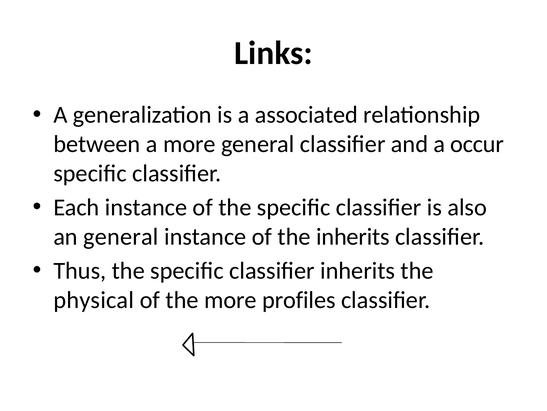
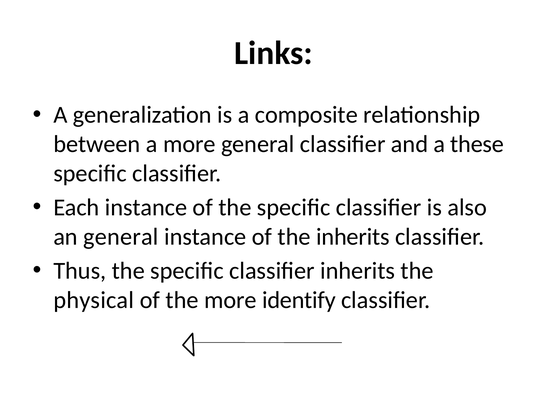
associated: associated -> composite (306, 115)
occur: occur -> these (477, 144)
profiles: profiles -> identify (299, 300)
